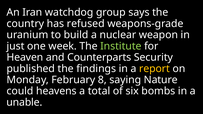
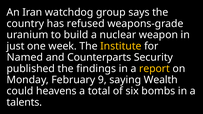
Institute colour: light green -> yellow (121, 46)
Heaven: Heaven -> Named (25, 57)
8: 8 -> 9 (102, 80)
Nature: Nature -> Wealth (161, 80)
unable: unable -> talents (24, 102)
